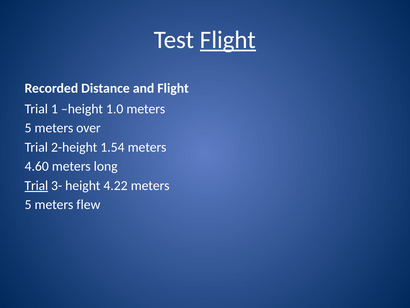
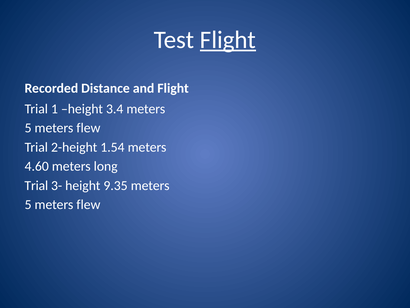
1.0: 1.0 -> 3.4 (115, 109)
over: over -> flew (88, 128)
Trial underline: present -> none (36, 185)
4.22: 4.22 -> 9.35 (116, 185)
